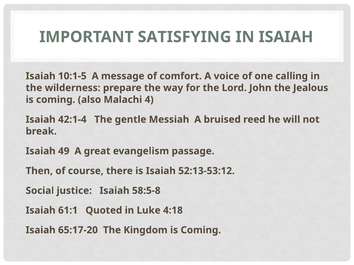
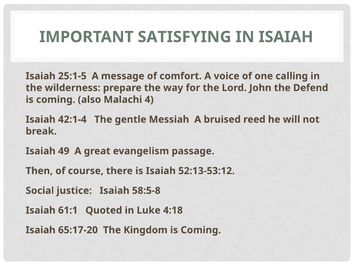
10:1-5: 10:1-5 -> 25:1-5 (72, 76)
Jealous: Jealous -> Defend (311, 88)
